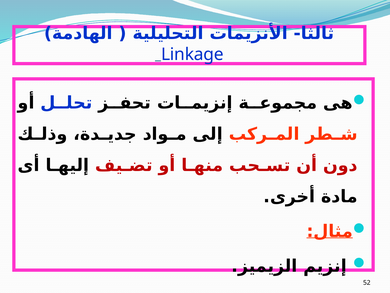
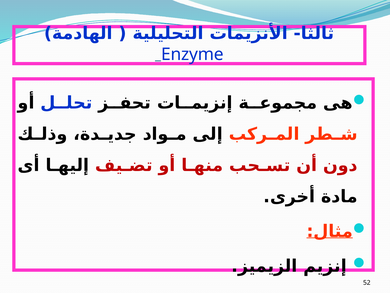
Linkage: Linkage -> Enzyme (192, 54)
